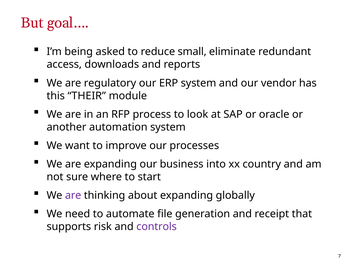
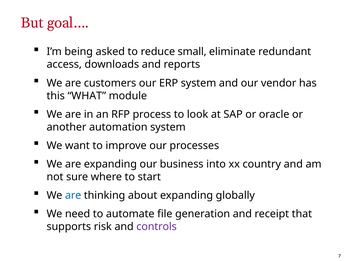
regulatory: regulatory -> customers (110, 83)
THEIR: THEIR -> WHAT (87, 96)
are colour: purple -> blue (73, 196)
